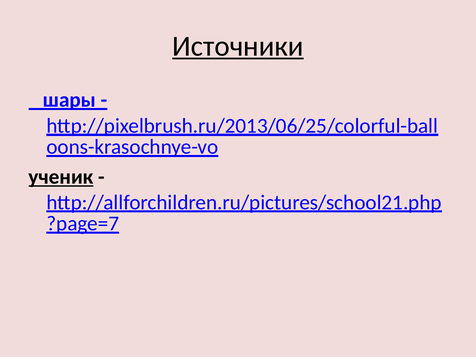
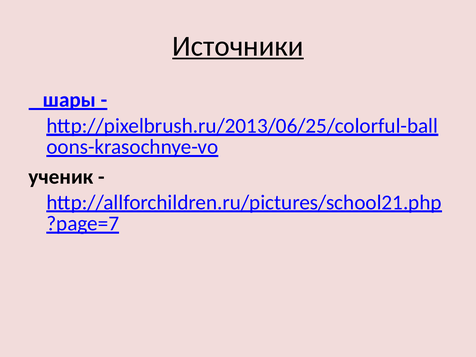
ученик underline: present -> none (61, 177)
